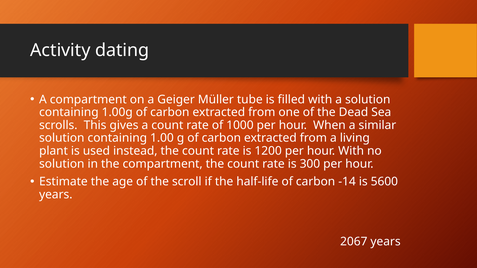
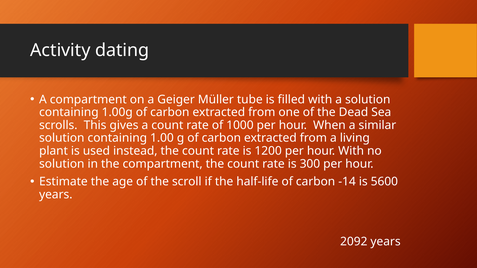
2067: 2067 -> 2092 (354, 242)
